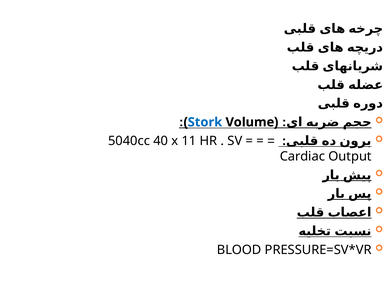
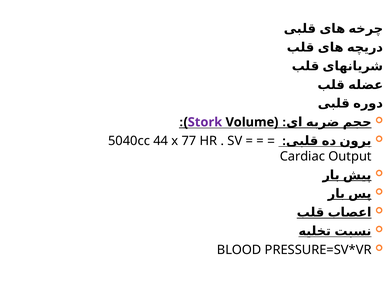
Stork colour: blue -> purple (205, 122)
40: 40 -> 44 (161, 141)
11: 11 -> 77 (189, 141)
